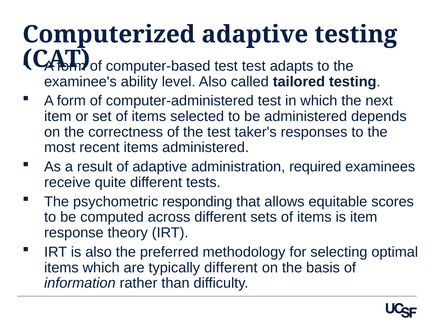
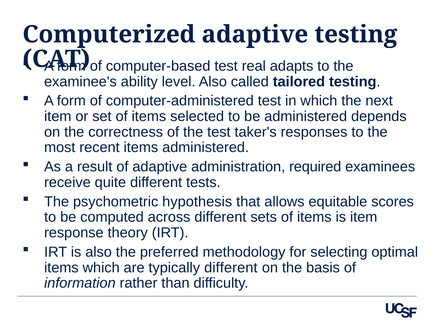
test test: test -> real (254, 66)
responding: responding -> hypothesis (197, 202)
